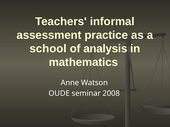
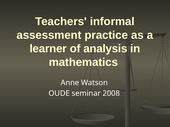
school: school -> learner (48, 49)
